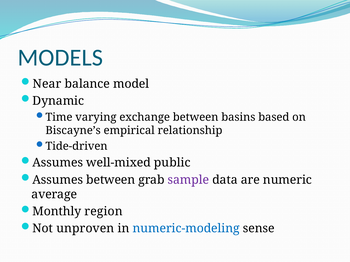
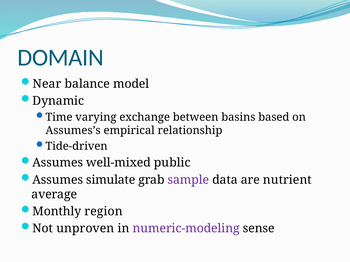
MODELS: MODELS -> DOMAIN (61, 58)
Biscayne’s: Biscayne’s -> Assumes’s (73, 131)
Assumes between: between -> simulate (111, 180)
numeric: numeric -> nutrient (287, 180)
numeric-modeling colour: blue -> purple (186, 229)
